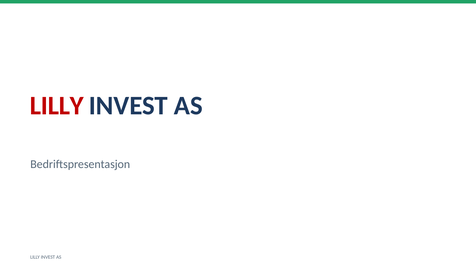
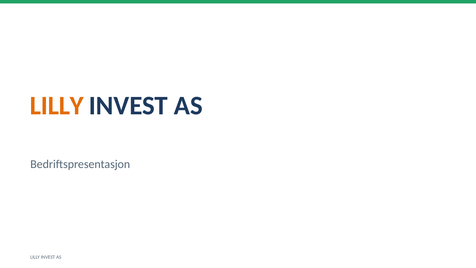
LILLY colour: red -> orange (57, 106)
